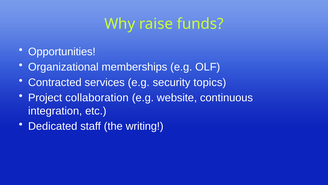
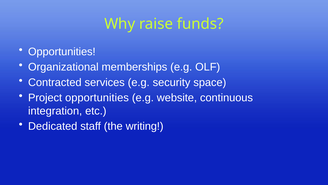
topics: topics -> space (210, 82)
Project collaboration: collaboration -> opportunities (97, 98)
